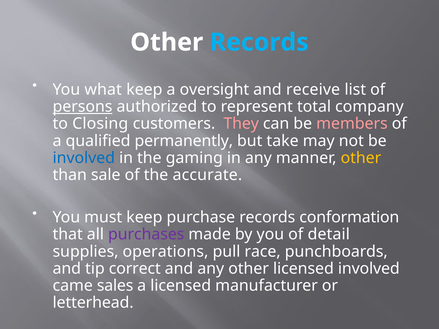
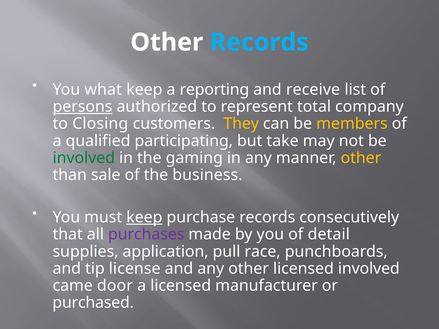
oversight: oversight -> reporting (214, 90)
They colour: pink -> yellow (241, 124)
members colour: pink -> yellow (352, 124)
permanently: permanently -> participating (184, 141)
involved colour: blue -> green (84, 158)
accurate: accurate -> business (207, 175)
keep underline: none -> present (144, 217)
conformation: conformation -> consecutively (349, 217)
operations: operations -> application (166, 252)
correct: correct -> license (135, 269)
sales: sales -> door (115, 286)
letterhead: letterhead -> purchased (93, 303)
